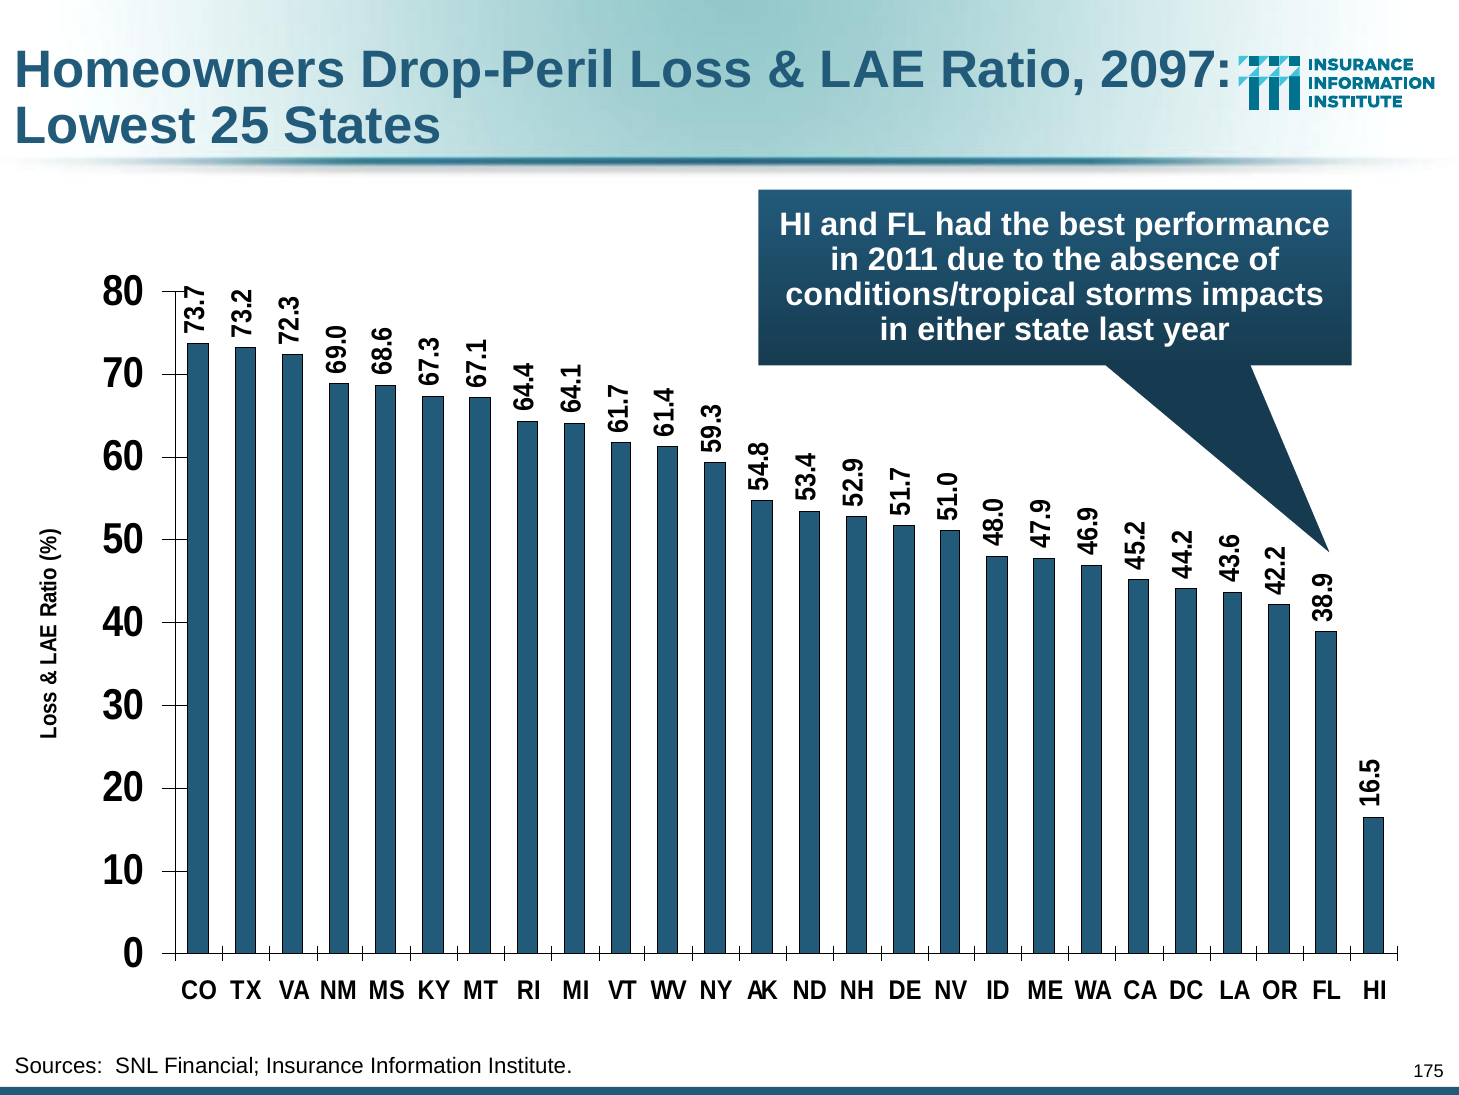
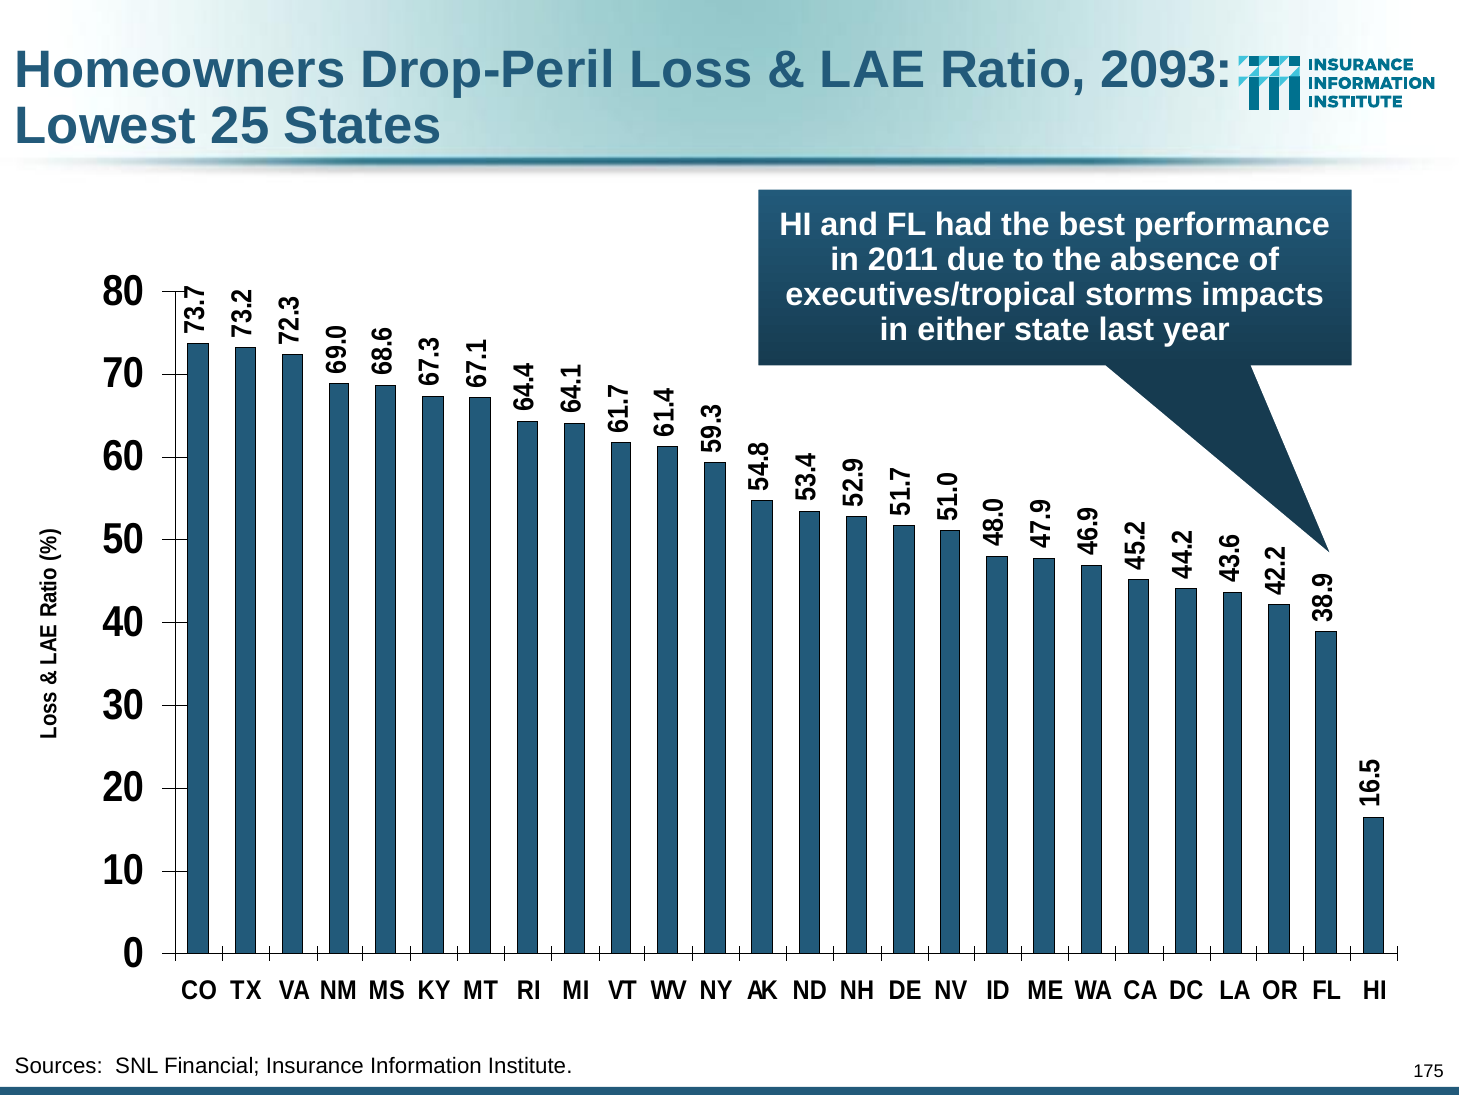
2097: 2097 -> 2093 (1167, 70)
conditions/tropical: conditions/tropical -> executives/tropical (931, 295)
